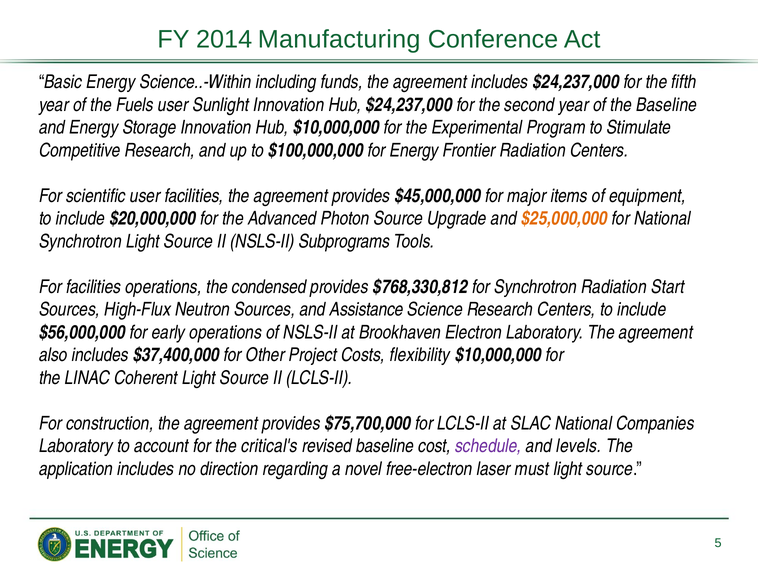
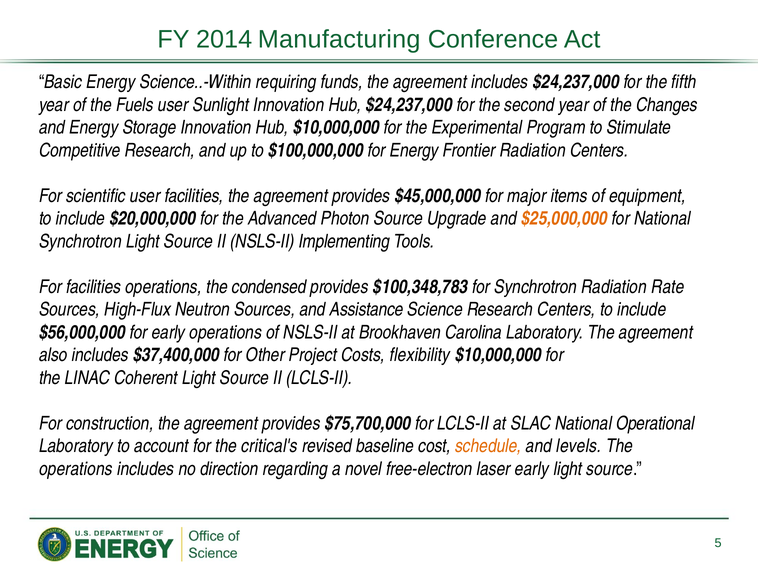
including: including -> requiring (286, 82)
the Baseline: Baseline -> Changes (667, 105)
Subprograms: Subprograms -> Implementing (344, 241)
$768,330,812: $768,330,812 -> $100,348,783 (420, 287)
Start: Start -> Rate (668, 287)
Electron: Electron -> Carolina (474, 332)
Companies: Companies -> Operational (655, 423)
schedule colour: purple -> orange (488, 446)
application: application -> operations (76, 469)
laser must: must -> early (532, 469)
